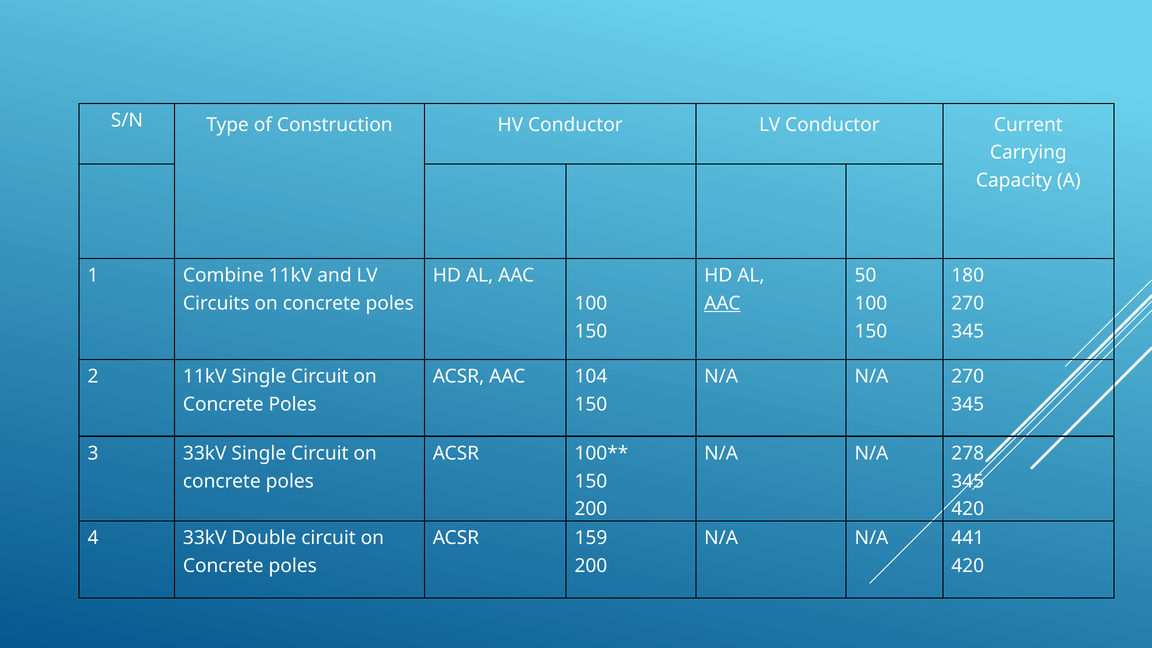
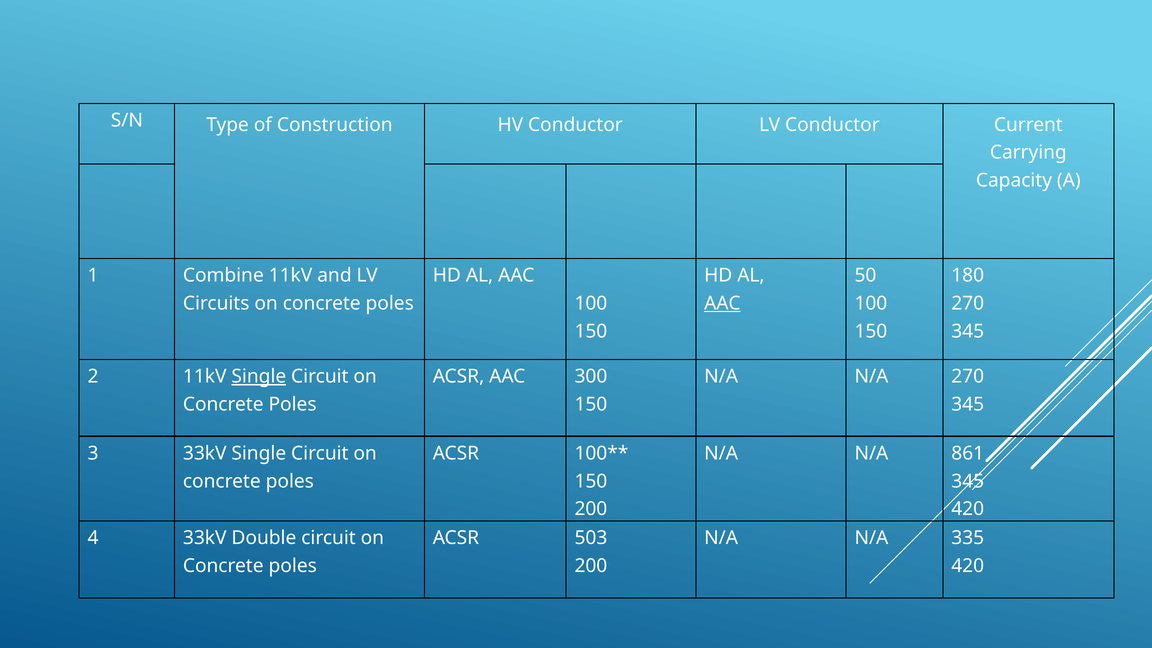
Single underline: none -> present (259, 377)
104: 104 -> 300 (591, 377)
278: 278 -> 861 (968, 453)
159: 159 -> 503 (591, 538)
441: 441 -> 335 (968, 538)
